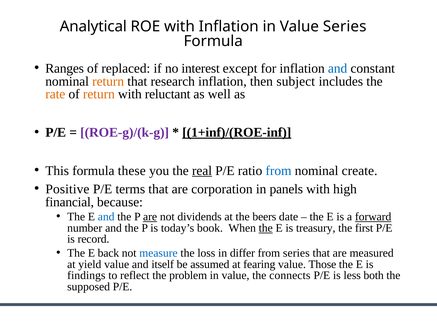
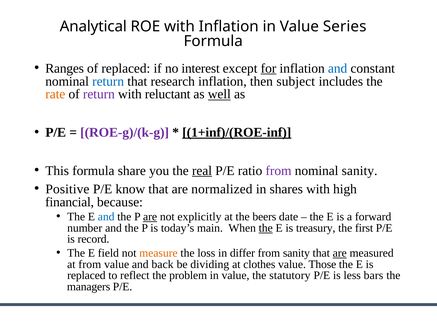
for underline: none -> present (269, 69)
return colour: orange -> blue (108, 81)
return colour: orange -> purple (99, 94)
well underline: none -> present (219, 94)
these: these -> share (132, 171)
from colour: blue -> purple (279, 171)
nominal create: create -> sanity (360, 171)
terms: terms -> know (130, 189)
corporation: corporation -> normalized (222, 189)
panels: panels -> shares (286, 189)
dividends: dividends -> explicitly (199, 217)
forward underline: present -> none (373, 217)
book: book -> main (210, 229)
back: back -> field (108, 254)
measure colour: blue -> orange (158, 254)
from series: series -> sanity (296, 254)
are underline: none -> present (340, 254)
at yield: yield -> from (90, 265)
itself: itself -> back (163, 265)
assumed: assumed -> dividing (210, 265)
fearing: fearing -> clothes (259, 265)
findings: findings -> replaced (86, 276)
connects: connects -> statutory (290, 276)
both: both -> bars (374, 276)
supposed: supposed -> managers (89, 287)
